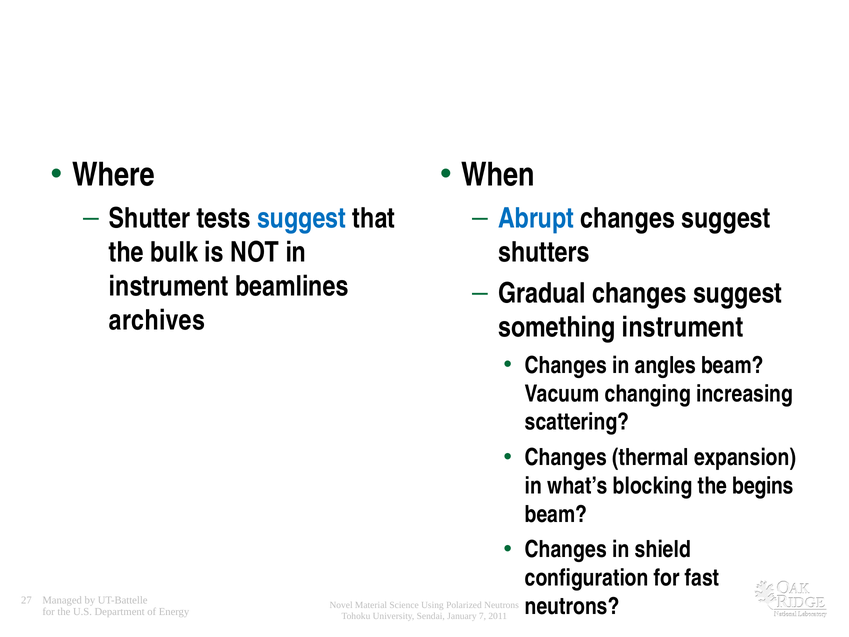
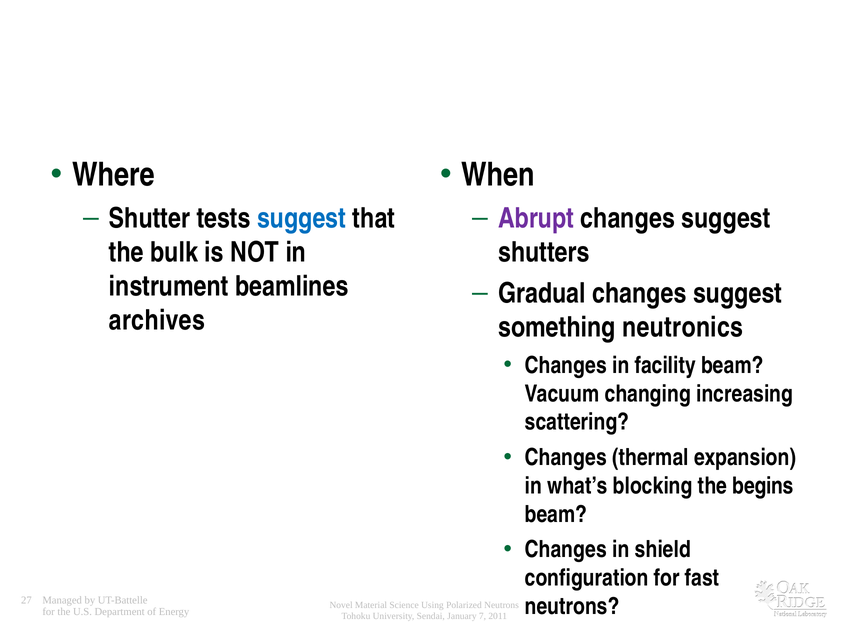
Abrupt colour: blue -> purple (536, 219)
something instrument: instrument -> neutronics (683, 327)
angles: angles -> facility (665, 365)
